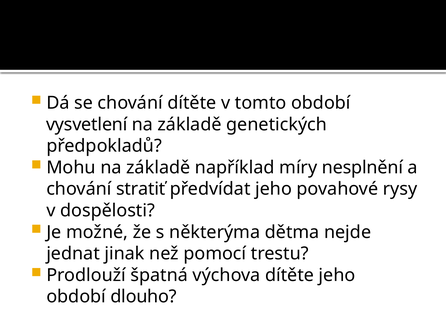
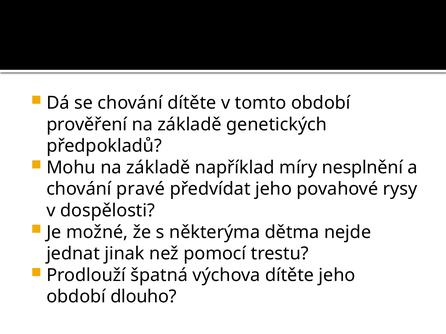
vysvetlení: vysvetlení -> prověření (87, 125)
stratiť: stratiť -> pravé (141, 189)
